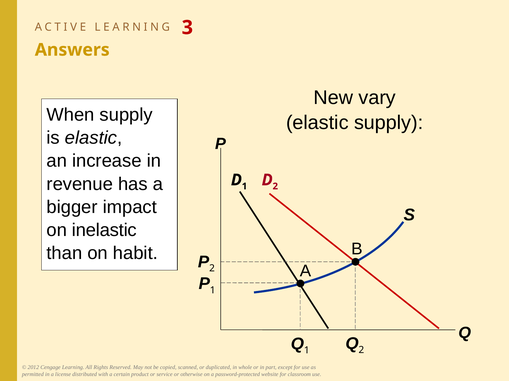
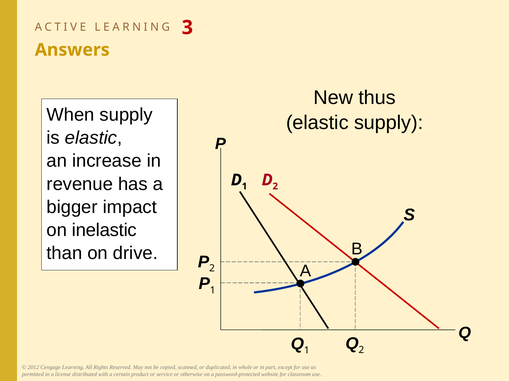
vary: vary -> thus (377, 98)
habit: habit -> drive (135, 254)
